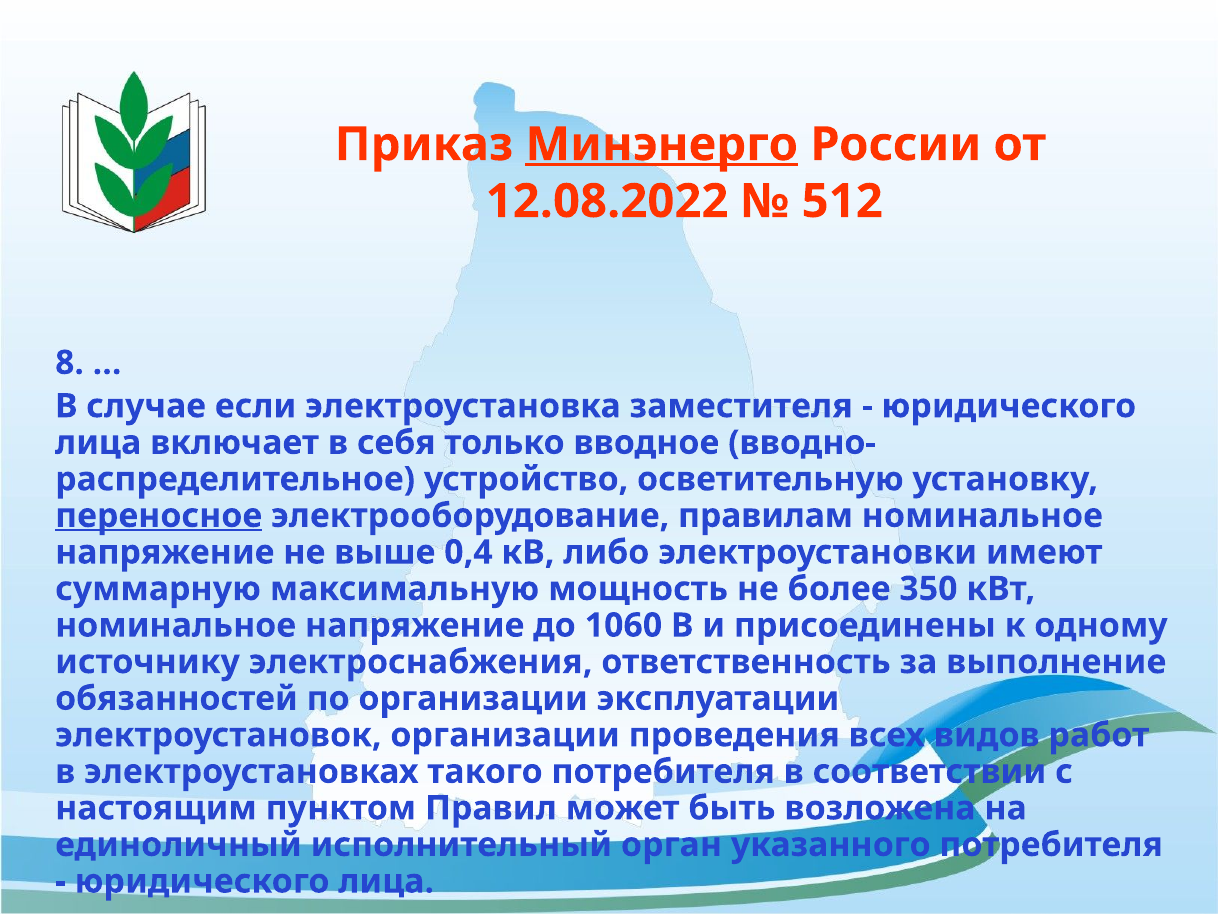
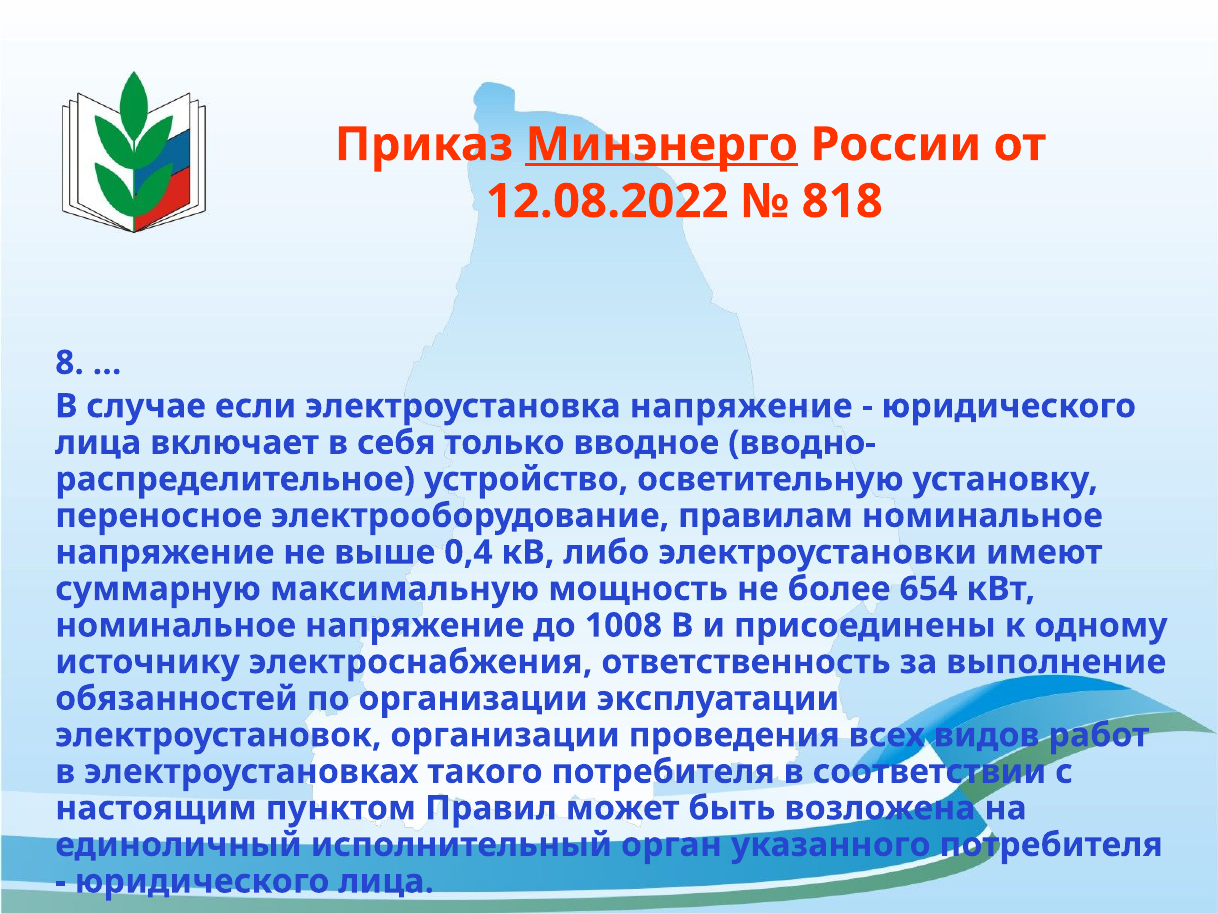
512: 512 -> 818 (842, 201)
электроустановка заместителя: заместителя -> напряжение (741, 406)
переносное underline: present -> none (159, 515)
350: 350 -> 654 (928, 589)
1060: 1060 -> 1008 (623, 625)
